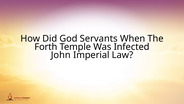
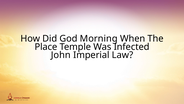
Servants: Servants -> Morning (99, 38)
Forth: Forth -> Place (46, 47)
